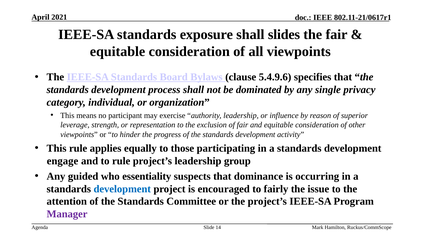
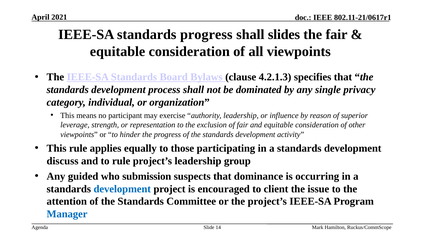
standards exposure: exposure -> progress (206, 35)
5.4.9.6: 5.4.9.6 -> 4.2.1.3 (275, 77)
engage: engage -> discuss (63, 161)
essentiality: essentiality -> submission (147, 176)
fairly: fairly -> client (276, 189)
Manager colour: purple -> blue (67, 214)
